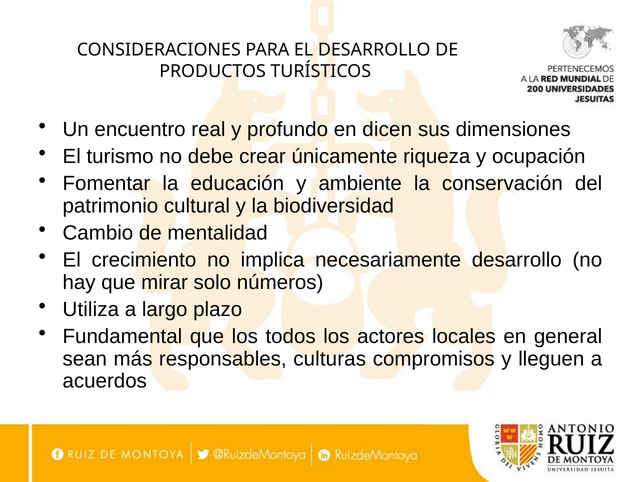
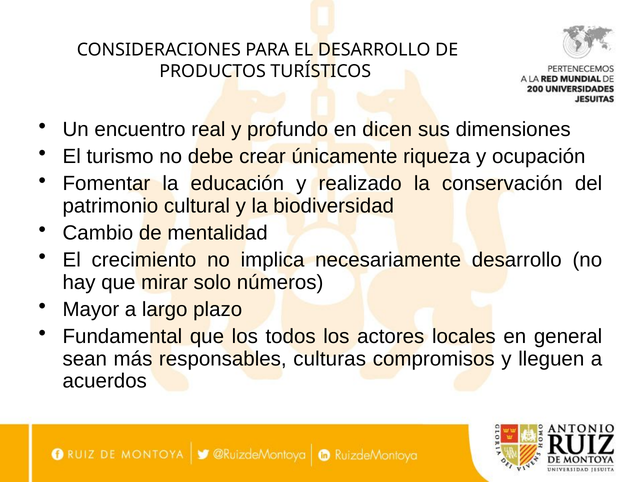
ambiente: ambiente -> realizado (360, 184)
Utiliza: Utiliza -> Mayor (91, 309)
